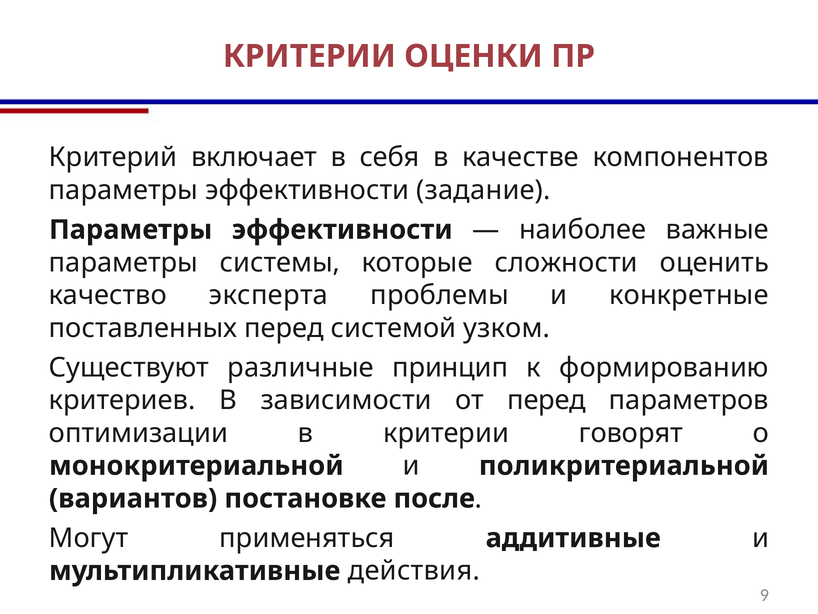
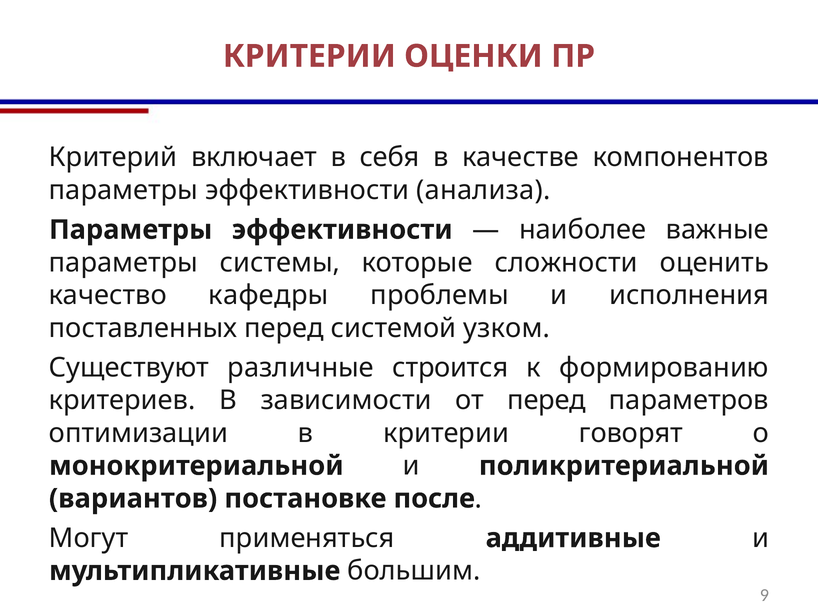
задание: задание -> анализа (483, 190)
эксперта: эксперта -> кафедры (269, 295)
конкретные: конкретные -> исполнения (689, 295)
принцип: принцип -> строится (450, 367)
действия: действия -> большим (414, 570)
